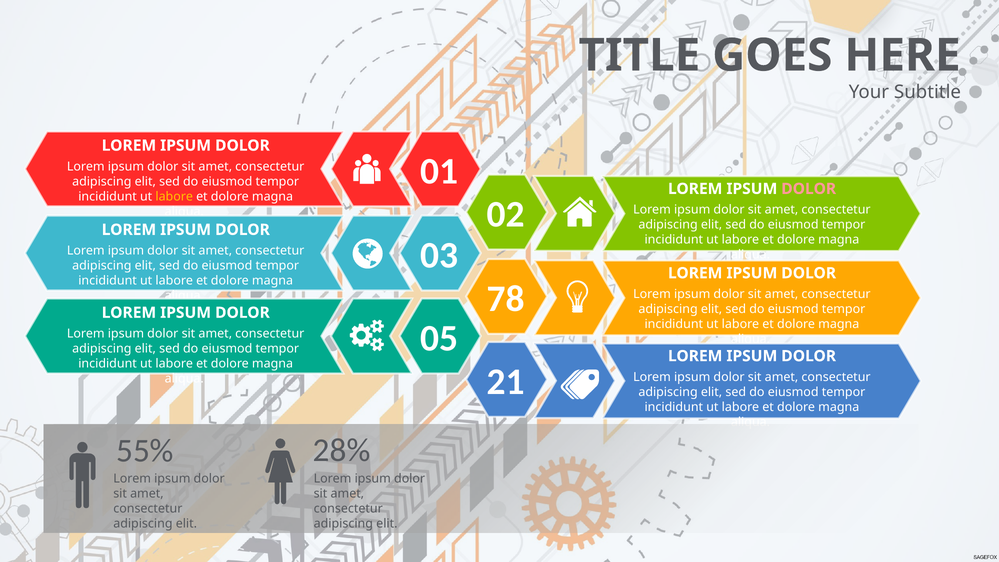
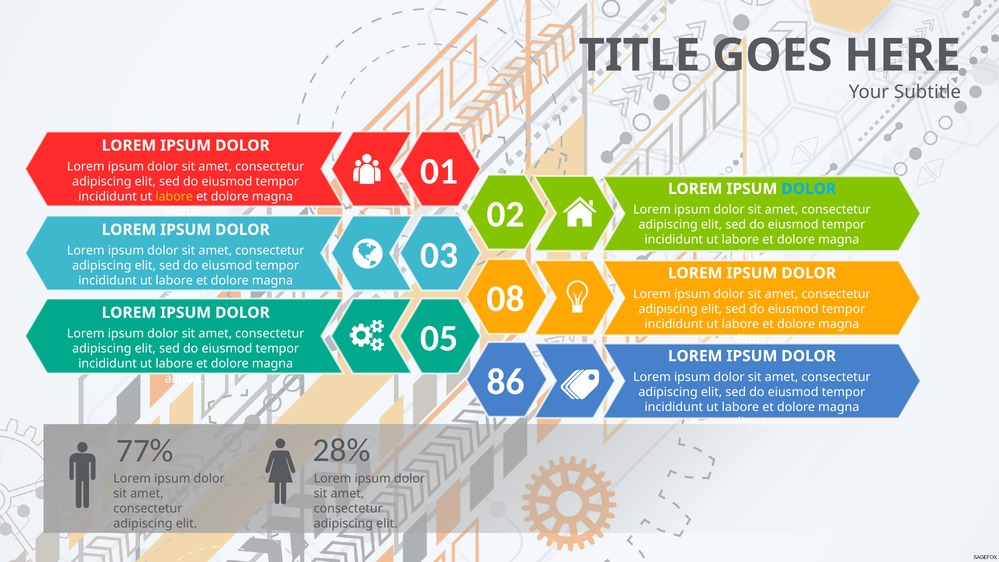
DOLOR colour: pink -> light blue (809, 189)
78: 78 -> 08 (506, 299)
21: 21 -> 86 (506, 382)
55%: 55% -> 77% (145, 451)
